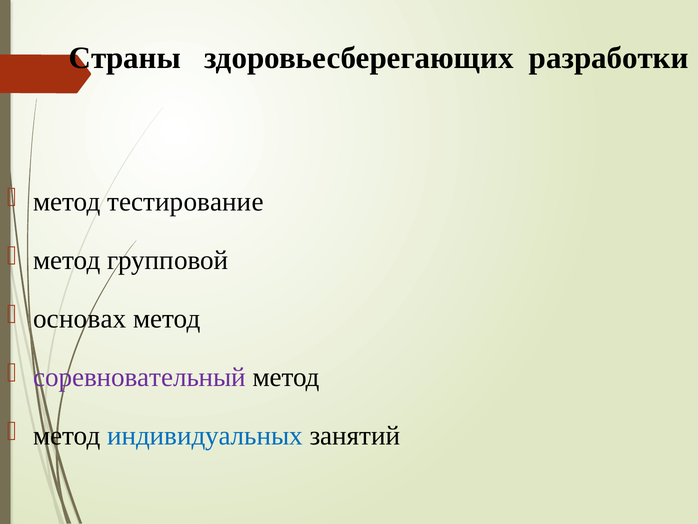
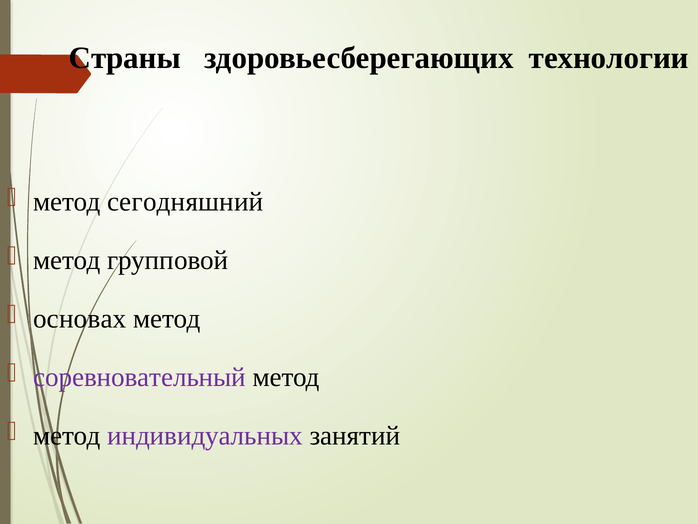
разработки: разработки -> технологии (609, 58)
тестирование: тестирование -> сегодняшний (185, 201)
индивидуальных colour: blue -> purple (205, 435)
